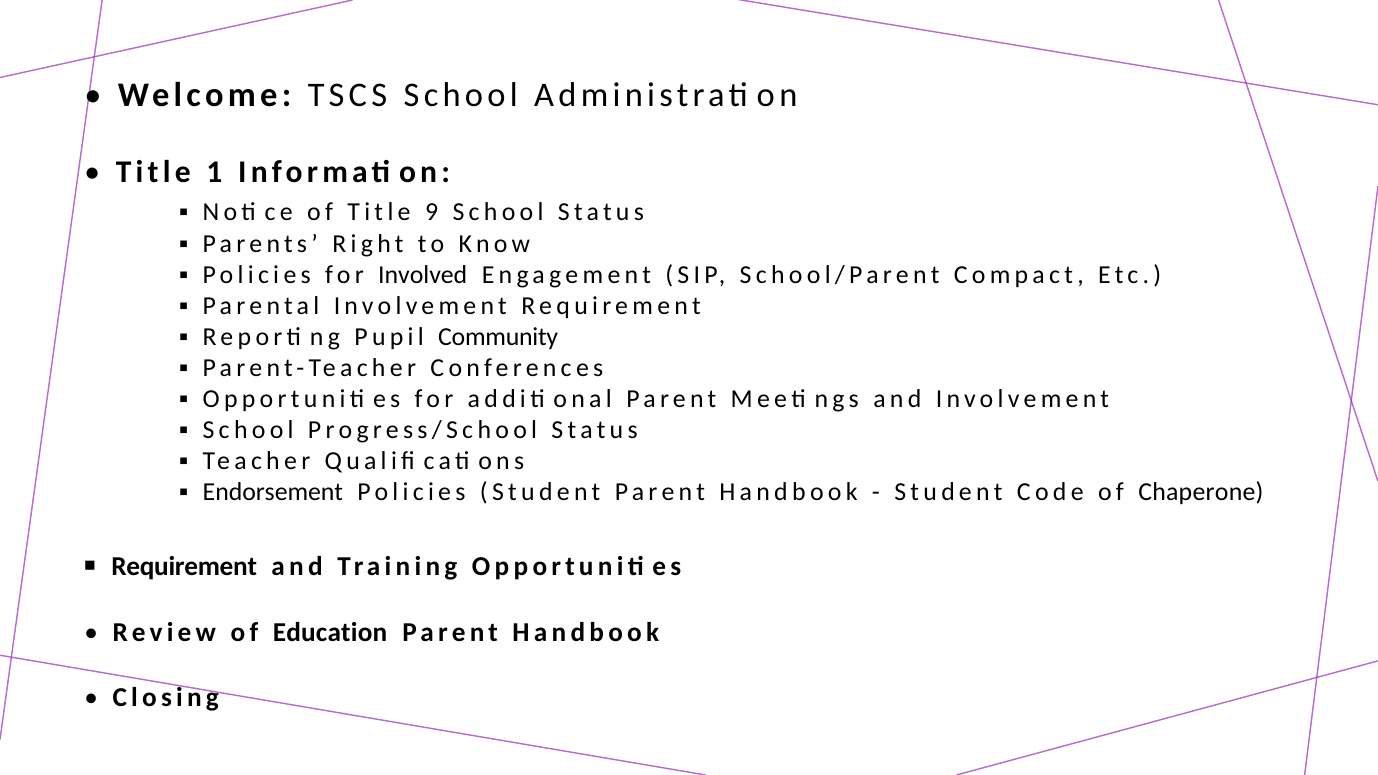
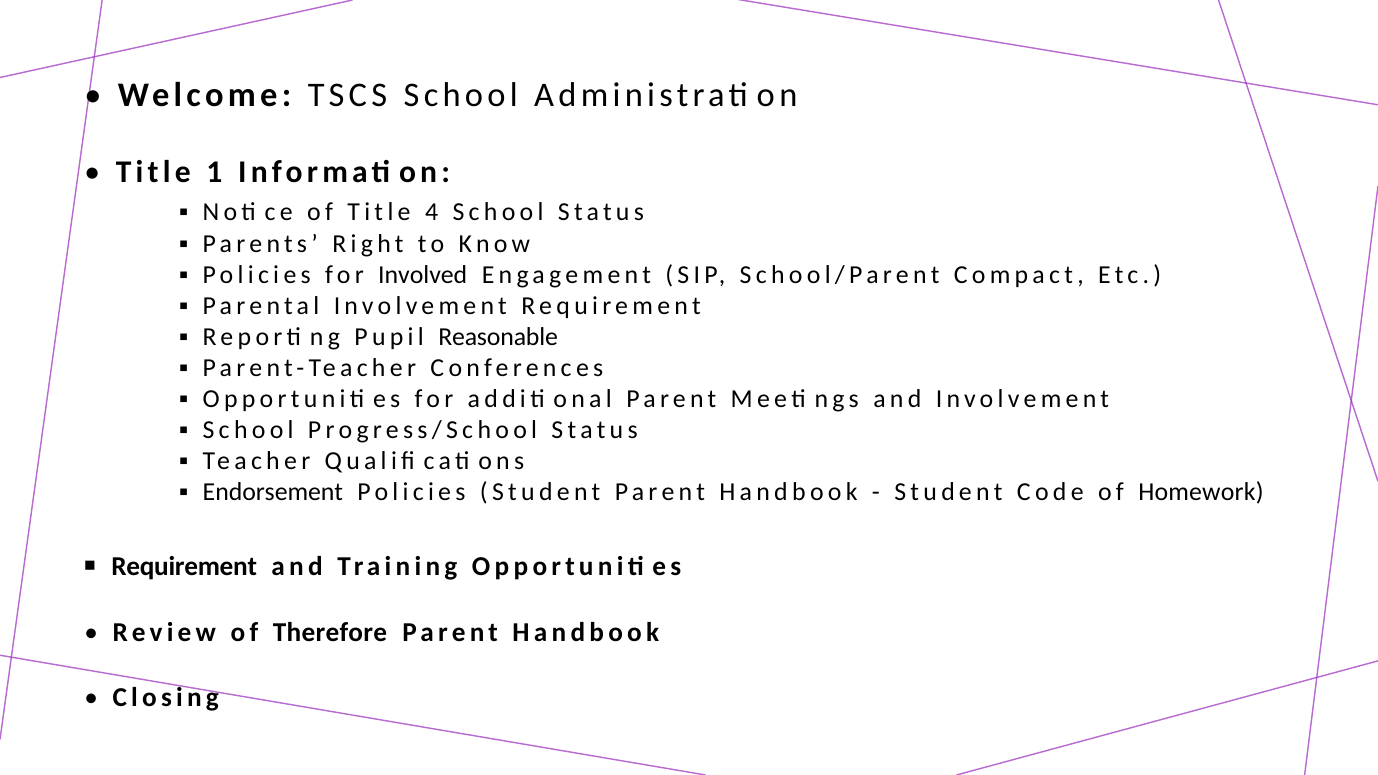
9: 9 -> 4 (432, 212)
Community: Community -> Reasonable (498, 337)
Chaperone: Chaperone -> Homework (1201, 492)
Education: Education -> Therefore (330, 632)
